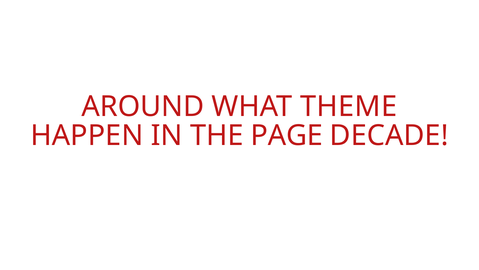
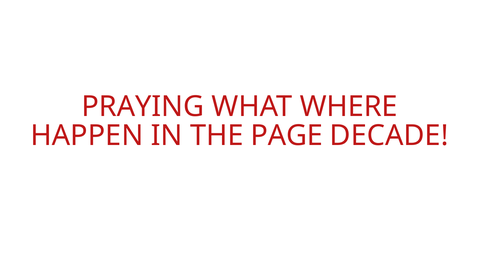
AROUND: AROUND -> PRAYING (143, 106)
THEME: THEME -> WHERE (349, 106)
